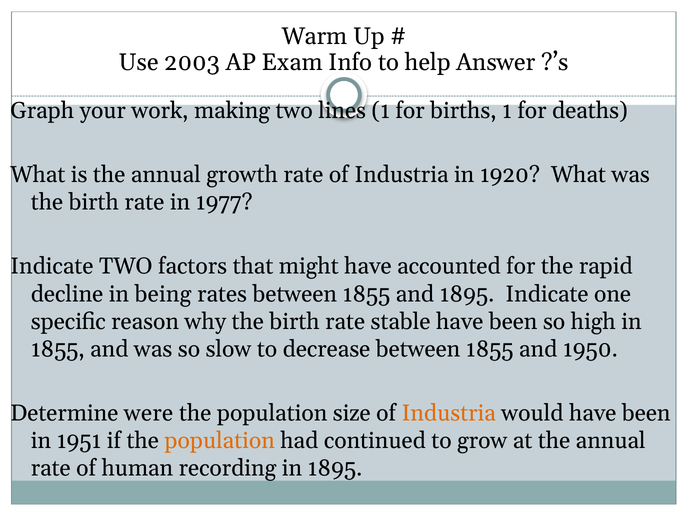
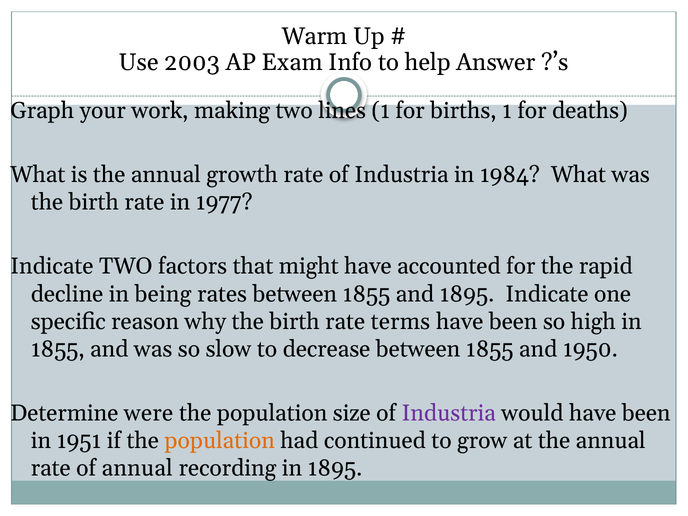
1920: 1920 -> 1984 (510, 175)
stable: stable -> terms (400, 321)
Industria colour: orange -> purple (449, 413)
of human: human -> annual (137, 468)
